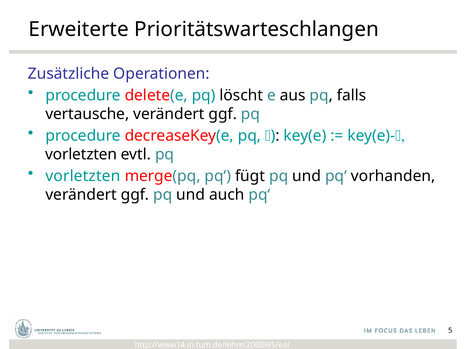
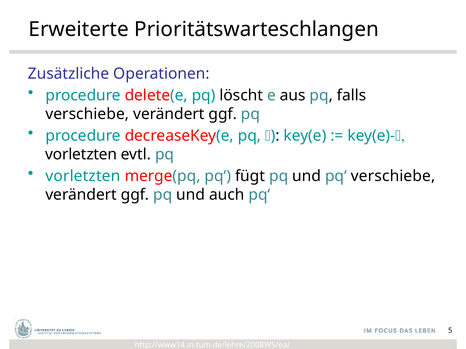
vertausche: vertausche -> verschiebe (87, 114)
pq‘ vorhanden: vorhanden -> verschiebe (393, 176)
